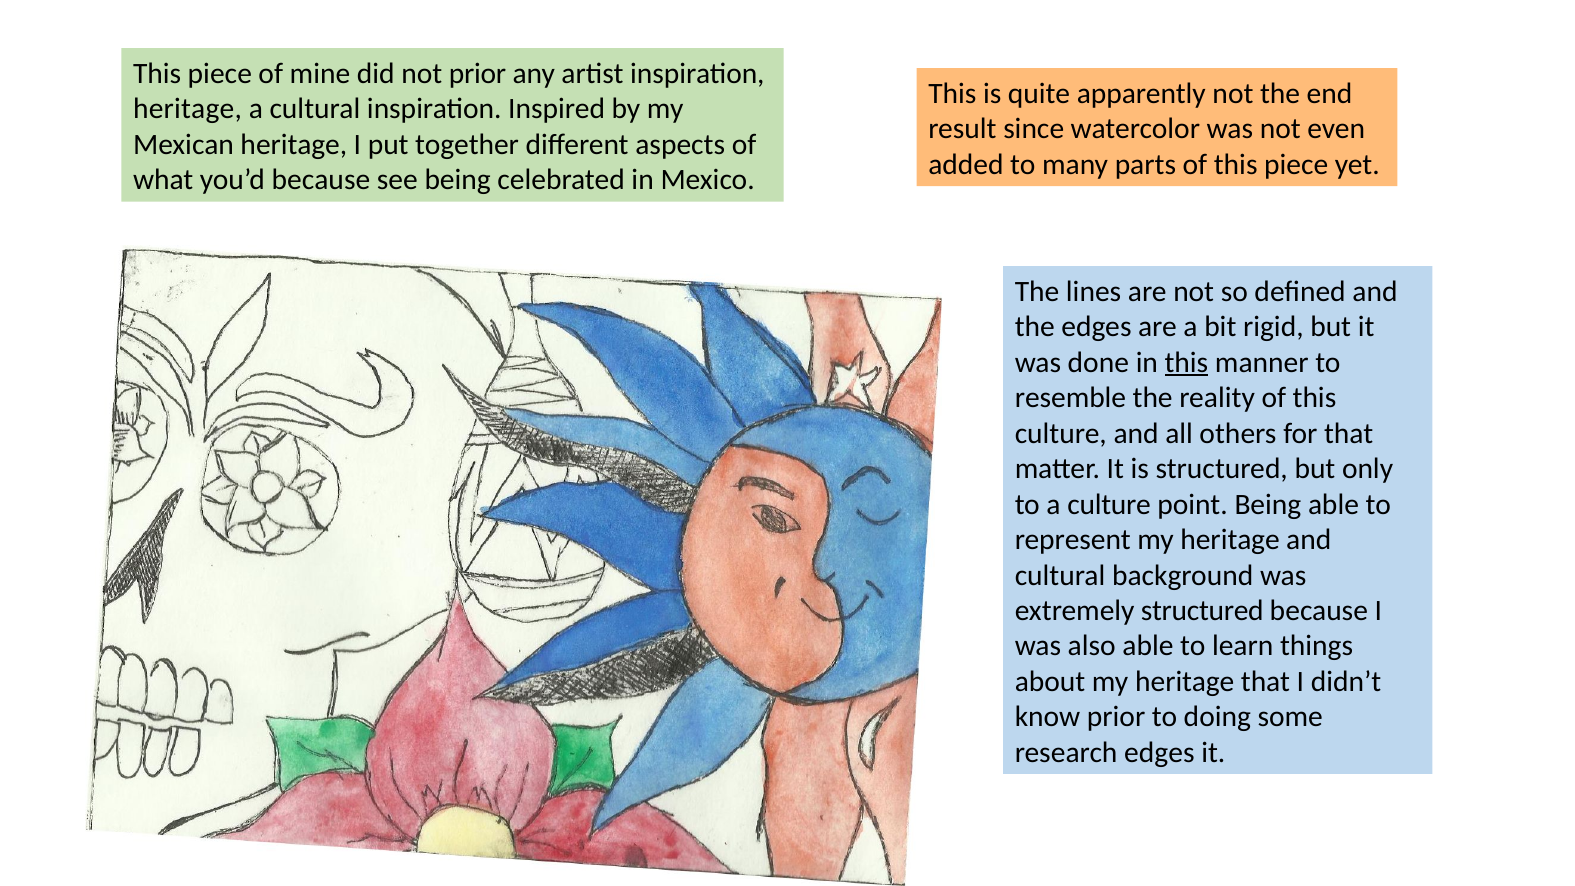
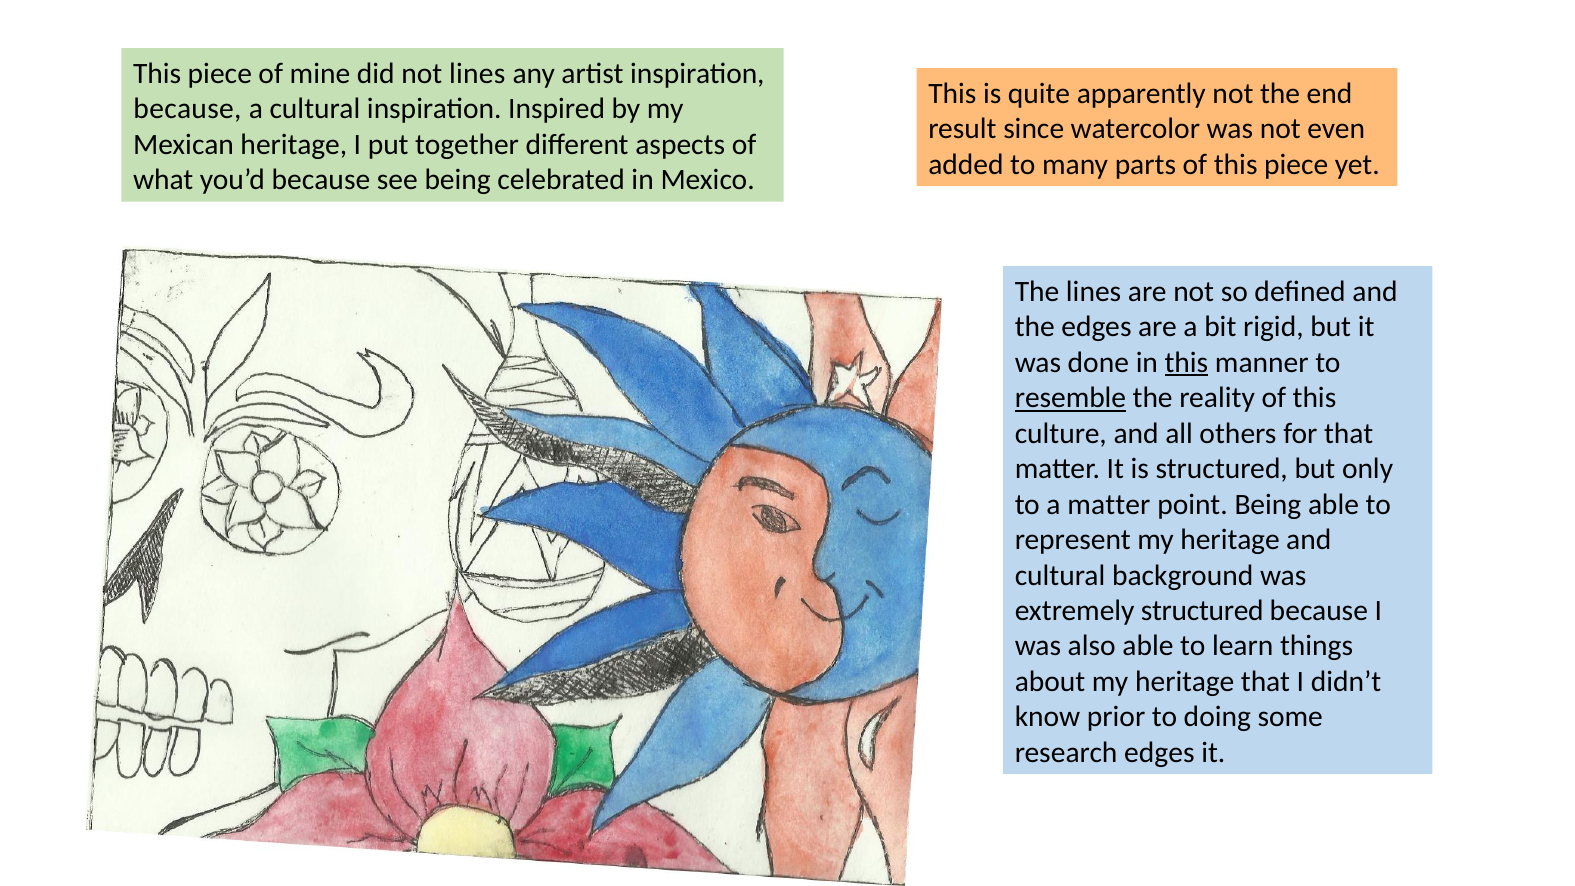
not prior: prior -> lines (477, 74)
heritage: heritage -> because (187, 109)
resemble underline: none -> present (1070, 398)
a culture: culture -> matter (1109, 504)
